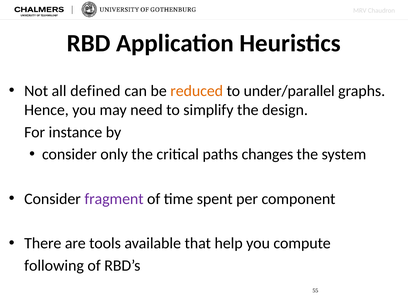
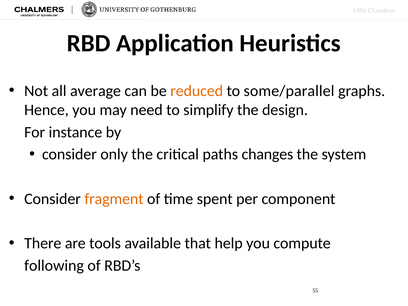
defined: defined -> average (96, 91)
under/parallel: under/parallel -> some/parallel (289, 91)
fragment colour: purple -> orange (114, 199)
